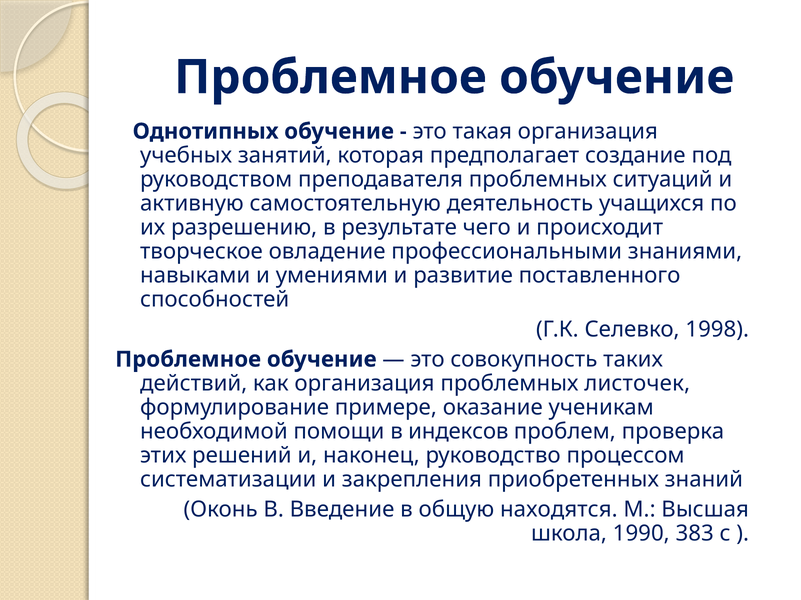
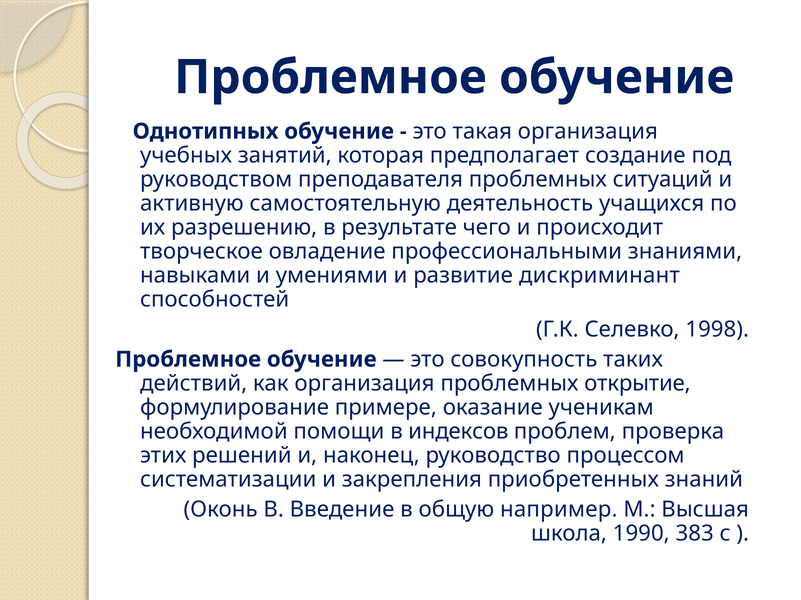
поставленного: поставленного -> дискриминант (599, 276)
листочек: листочек -> открытие (637, 384)
находятся: находятся -> например (559, 510)
